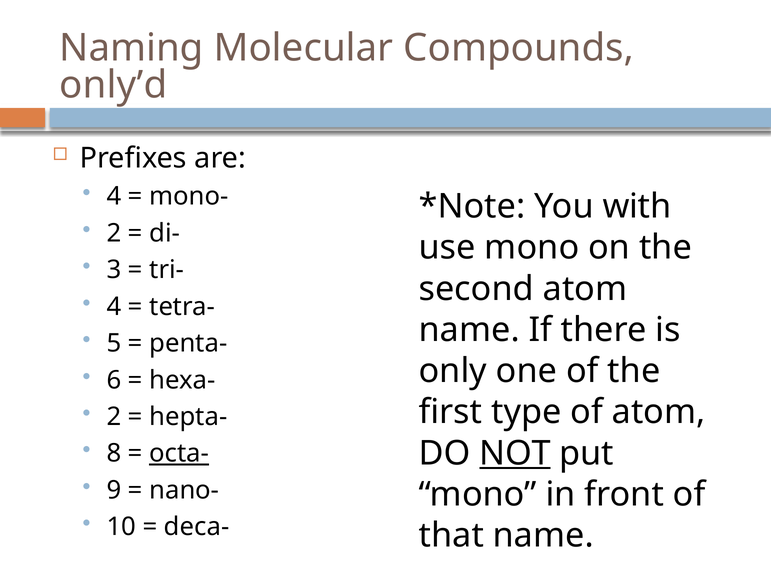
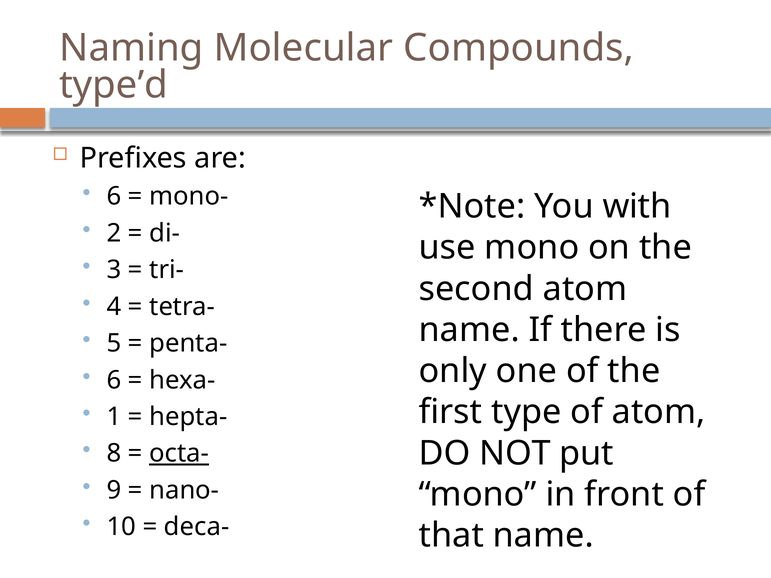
only’d: only’d -> type’d (114, 85)
4: 4 -> 6 (114, 197)
2: 2 -> 1 (114, 417)
NOT underline: present -> none (515, 453)
